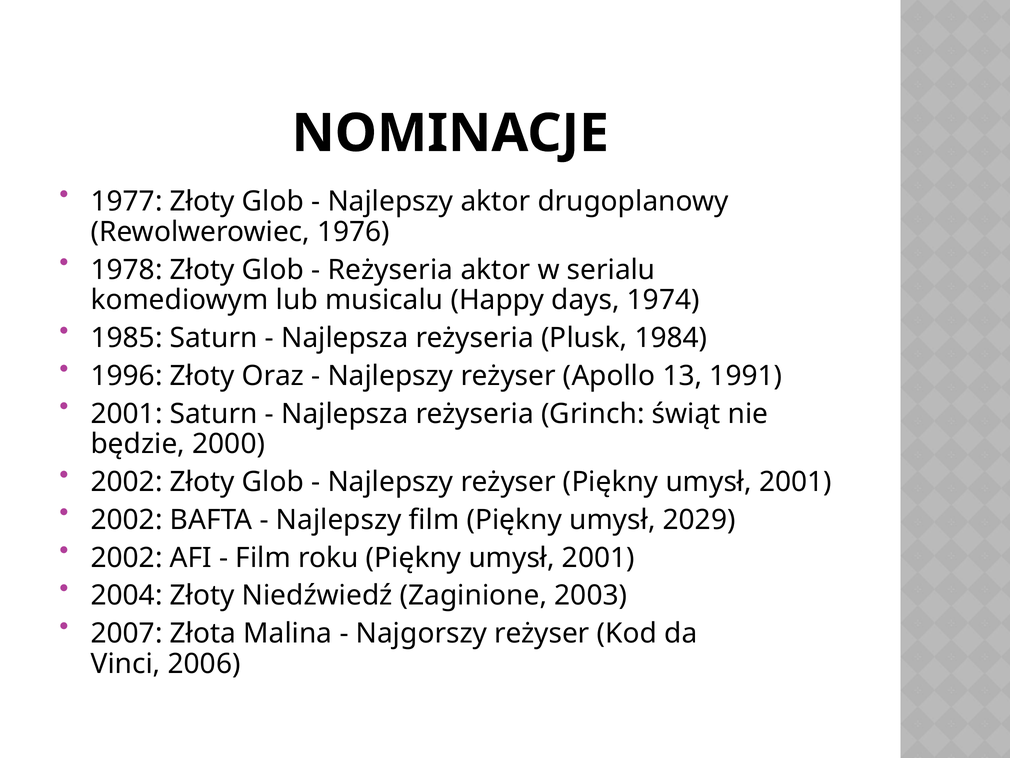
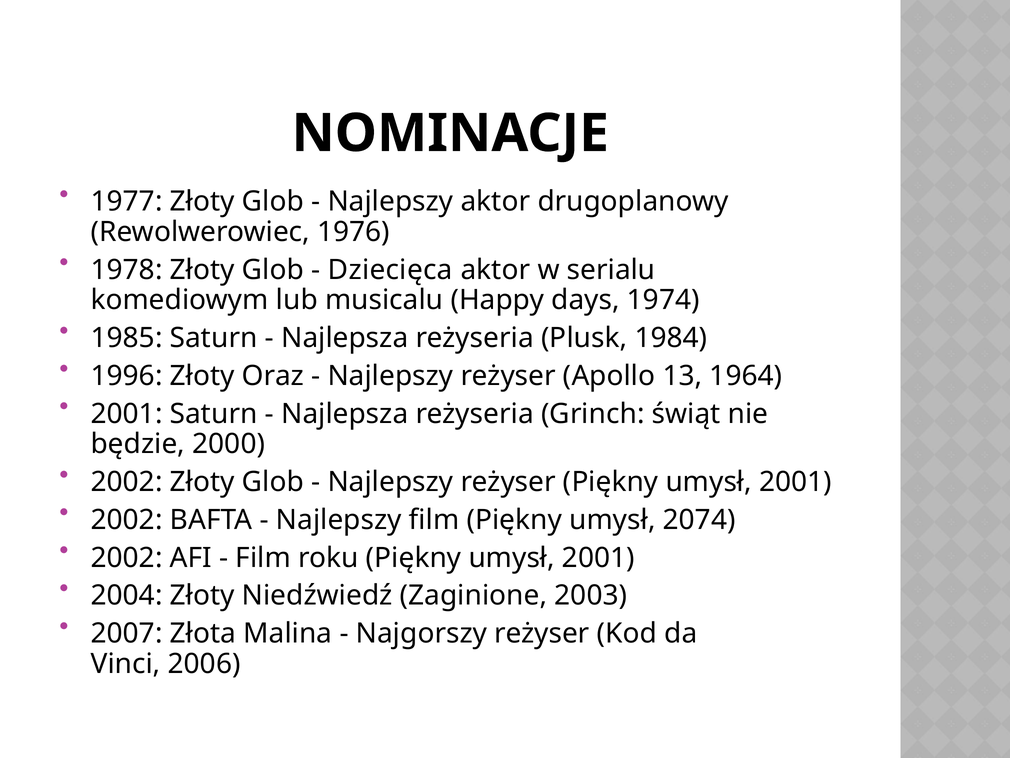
Reżyseria: Reżyseria -> Dziecięca (390, 270)
1991: 1991 -> 1964 (746, 376)
2029: 2029 -> 2074 (699, 520)
